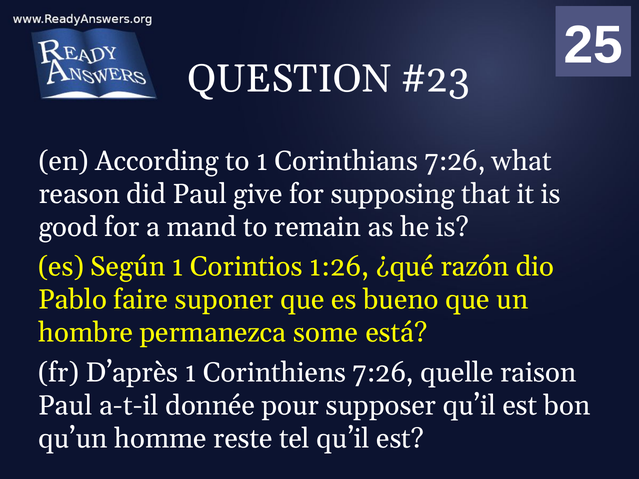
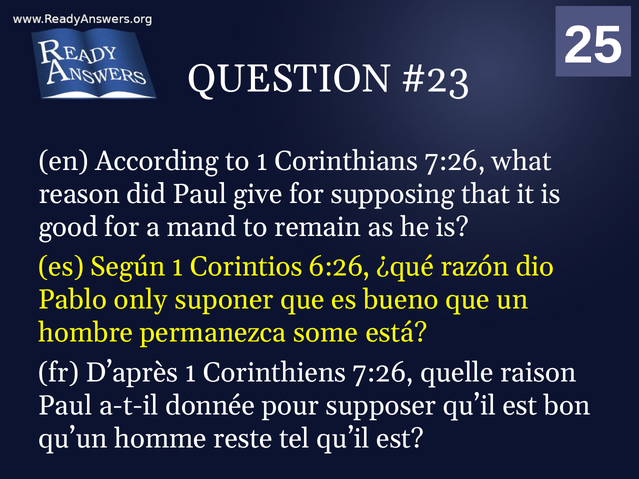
1:26: 1:26 -> 6:26 (340, 267)
faire: faire -> only (141, 300)
